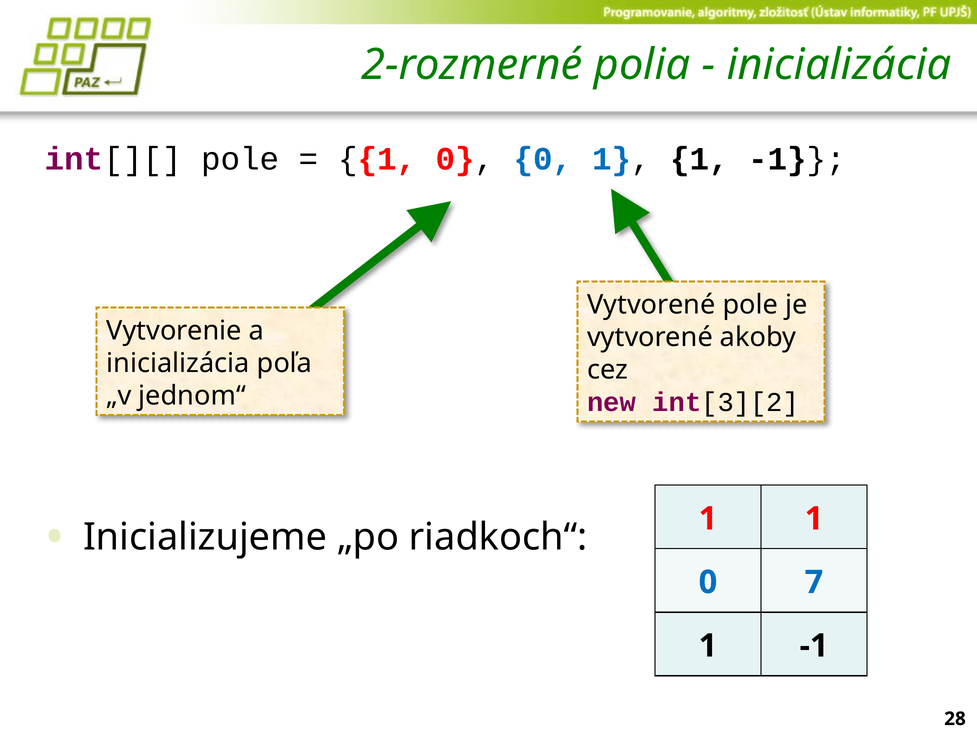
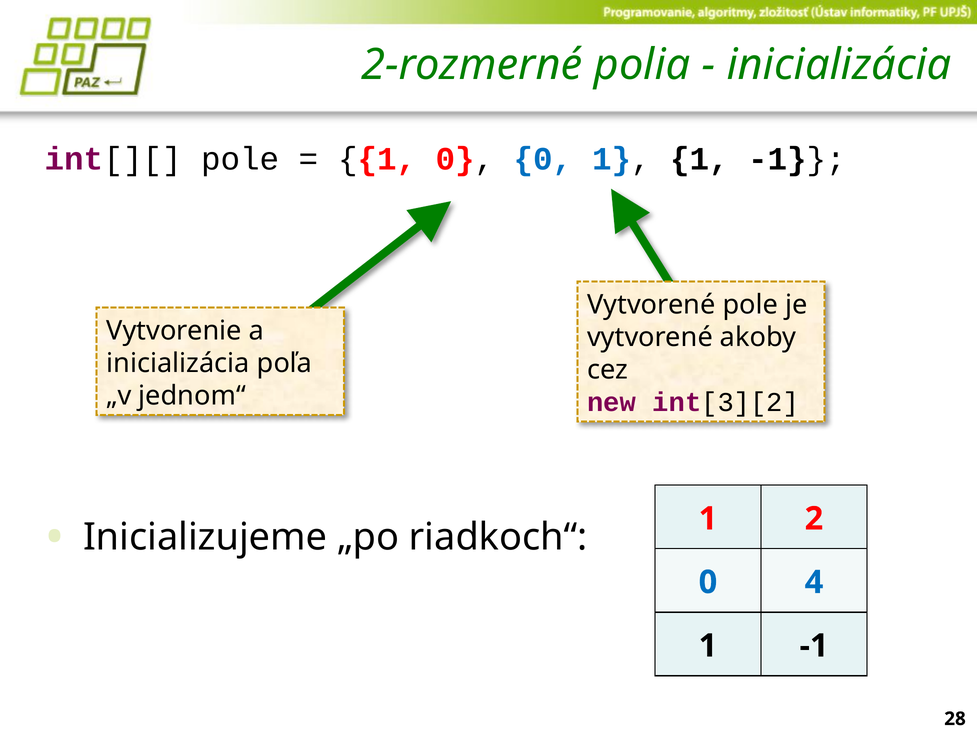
riadkoch“ 1 1: 1 -> 2 (814, 519)
7: 7 -> 4 (814, 582)
